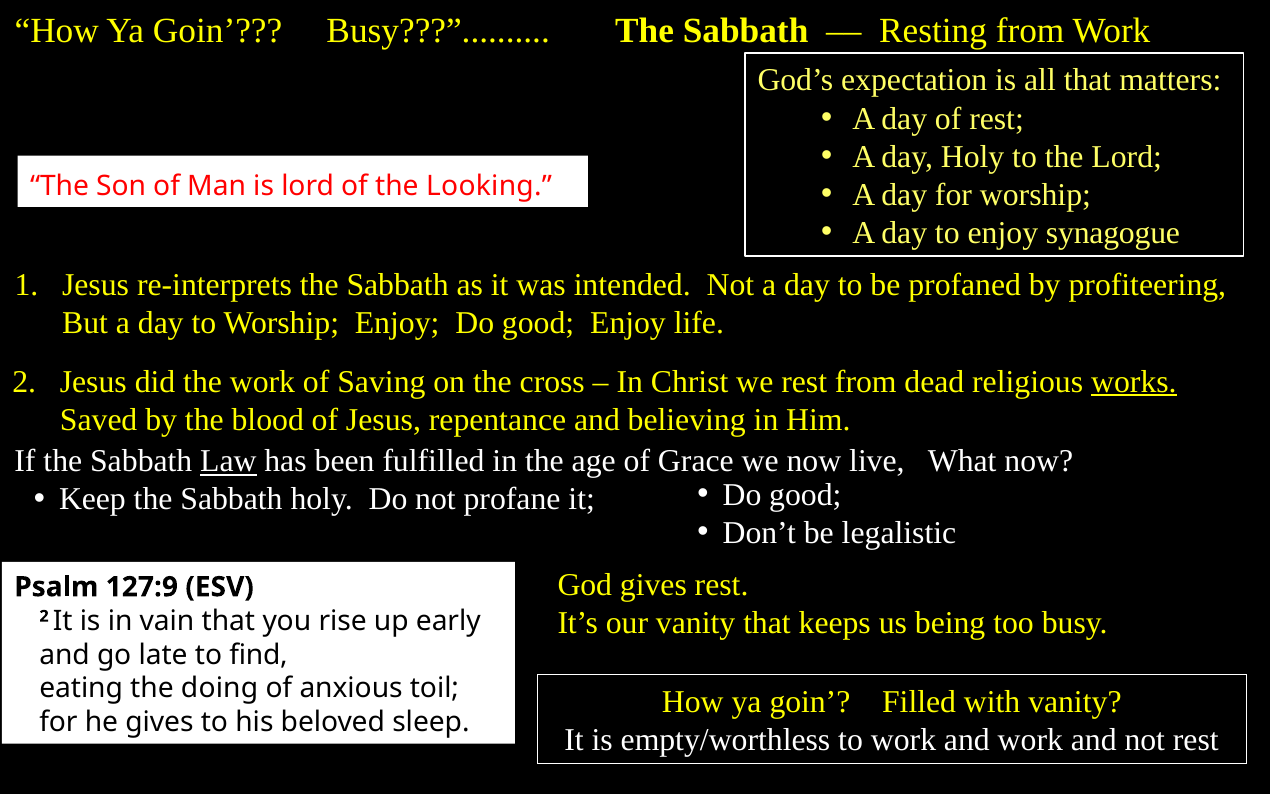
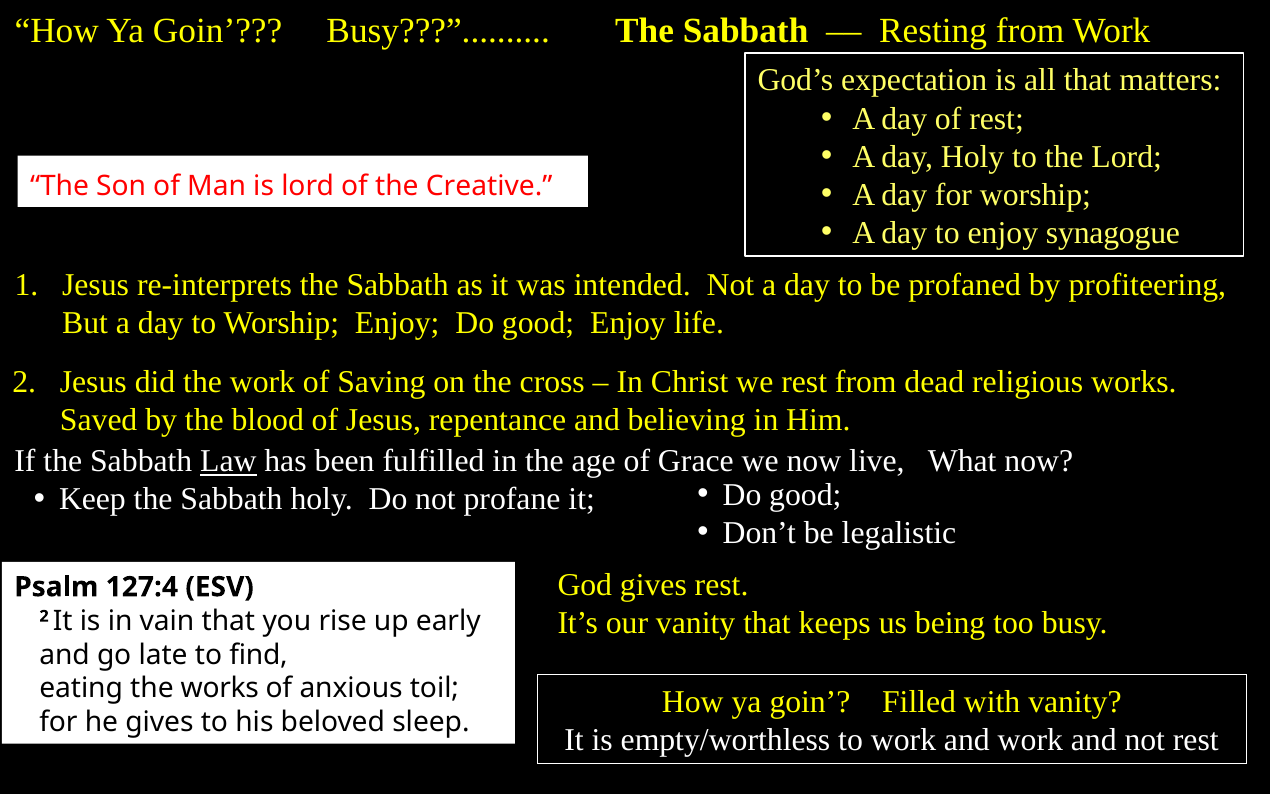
Looking: Looking -> Creative (489, 186)
works underline: present -> none (1134, 382)
127:9: 127:9 -> 127:4 (142, 587)
the doing: doing -> works (220, 688)
